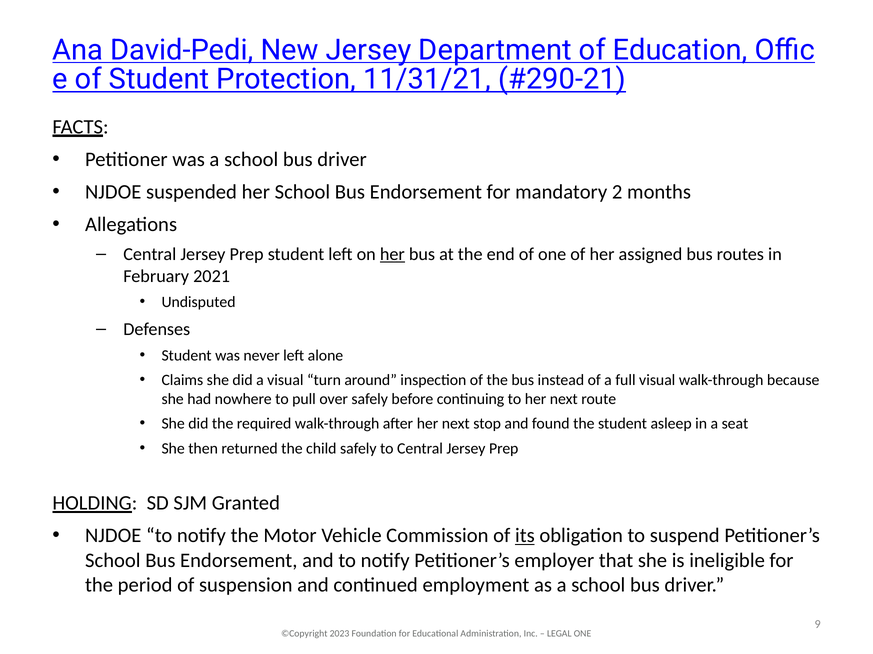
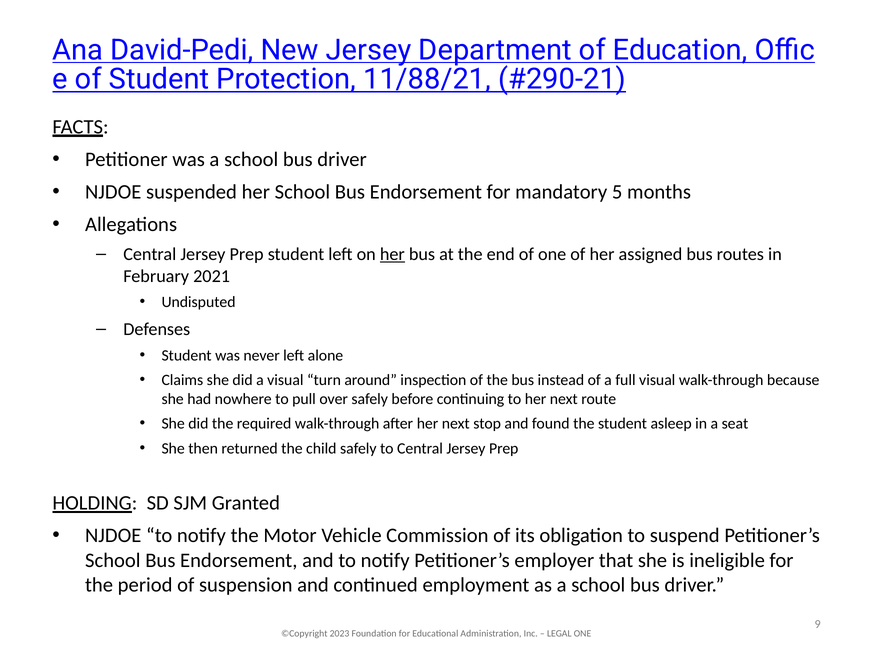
11/31/21: 11/31/21 -> 11/88/21 (427, 79)
2: 2 -> 5 (617, 192)
its underline: present -> none (525, 536)
